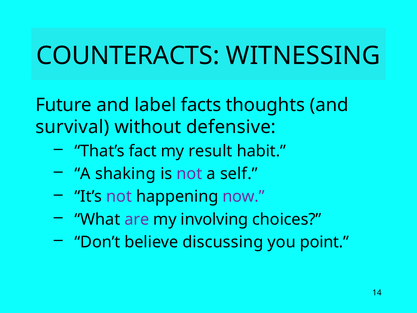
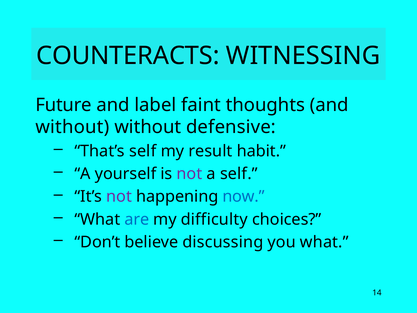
facts: facts -> faint (201, 105)
survival: survival -> without (72, 127)
That’s fact: fact -> self (143, 151)
shaking: shaking -> yourself (126, 174)
now colour: purple -> blue (243, 196)
are colour: purple -> blue (137, 219)
involving: involving -> difficulty (214, 219)
you point: point -> what (324, 242)
